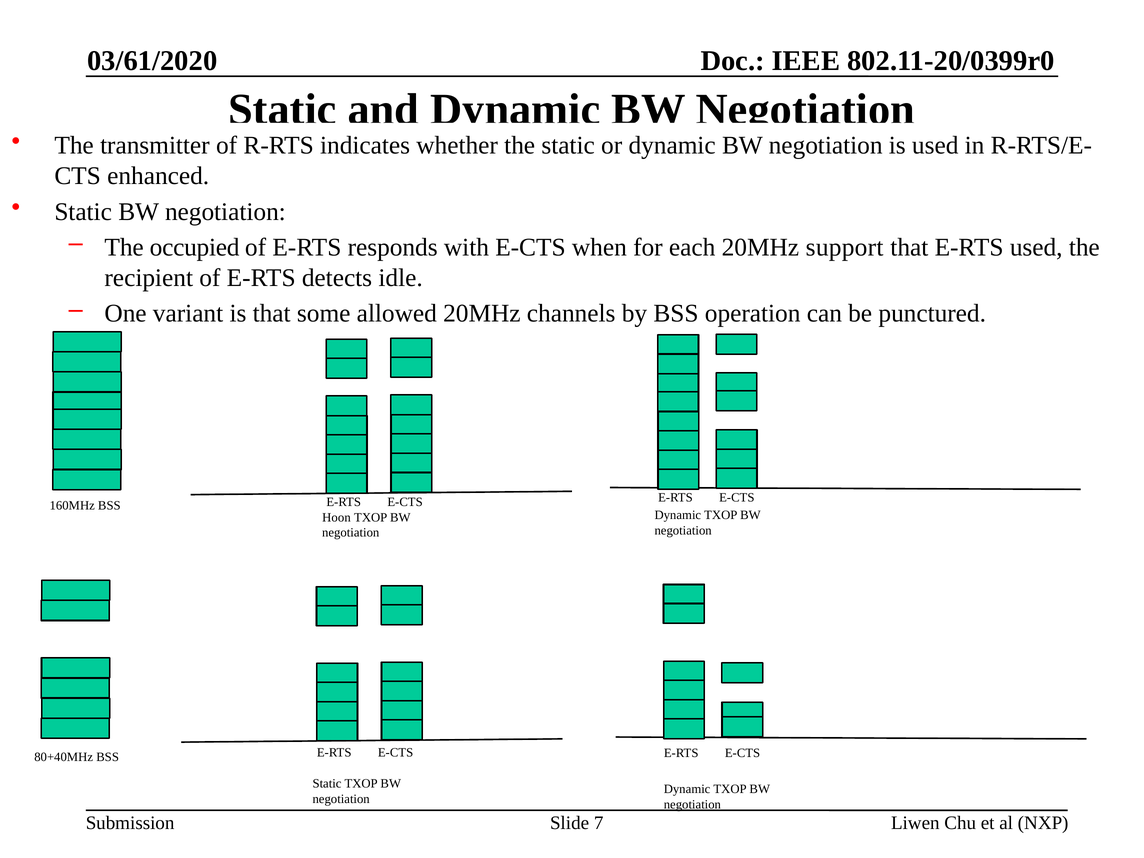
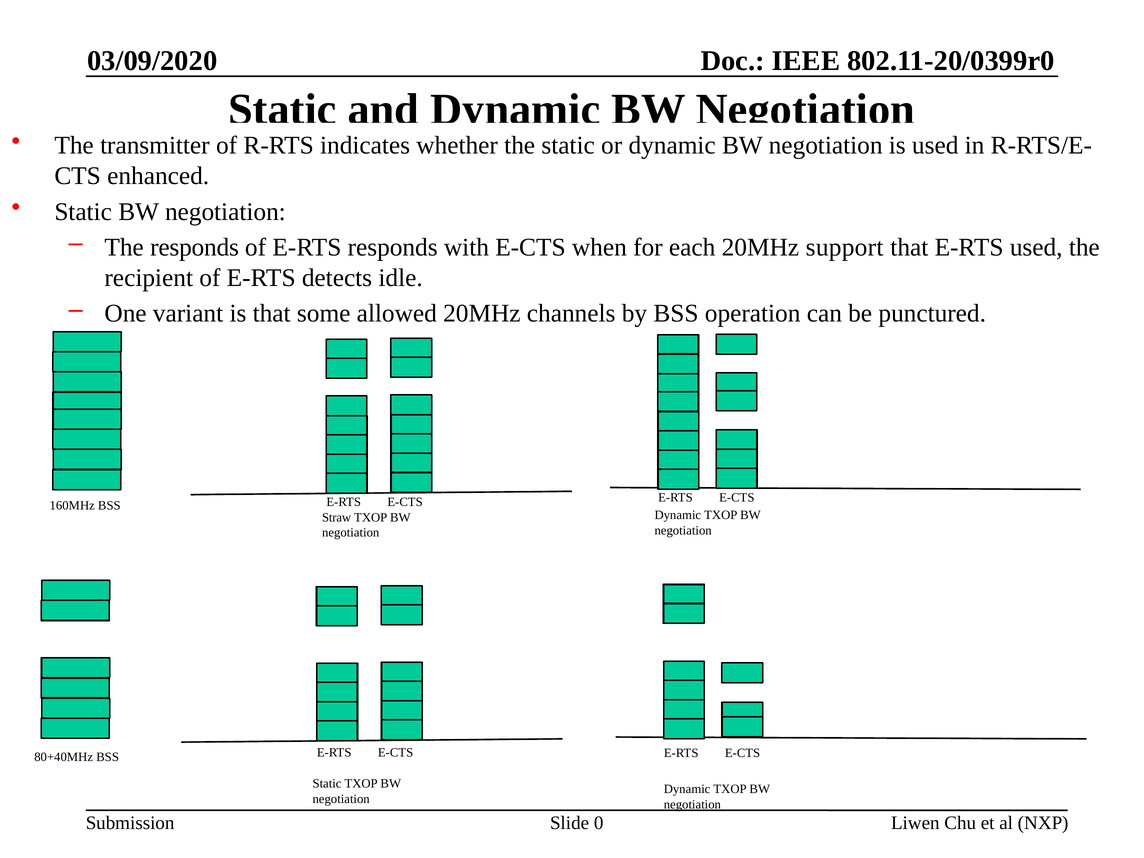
03/61/2020: 03/61/2020 -> 03/09/2020 (152, 61)
The occupied: occupied -> responds (195, 247)
Hoon: Hoon -> Straw (337, 517)
7: 7 -> 0 (599, 823)
